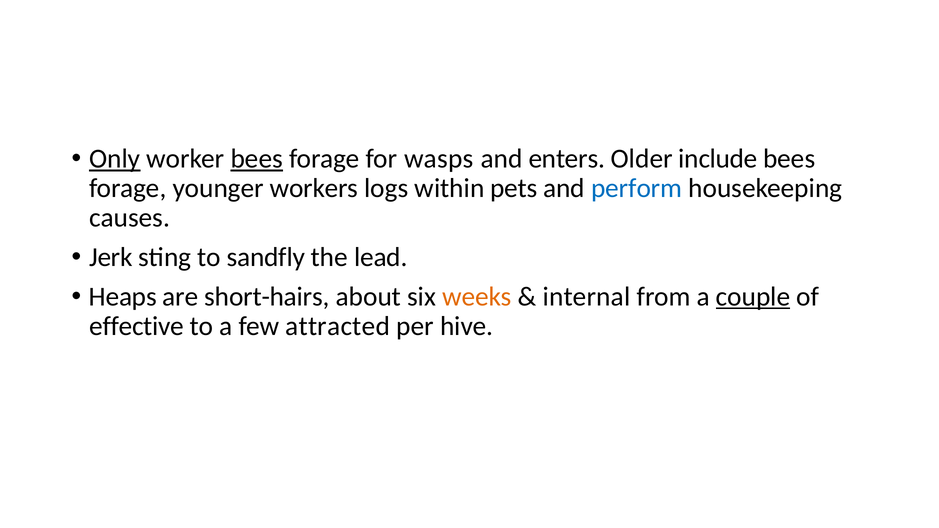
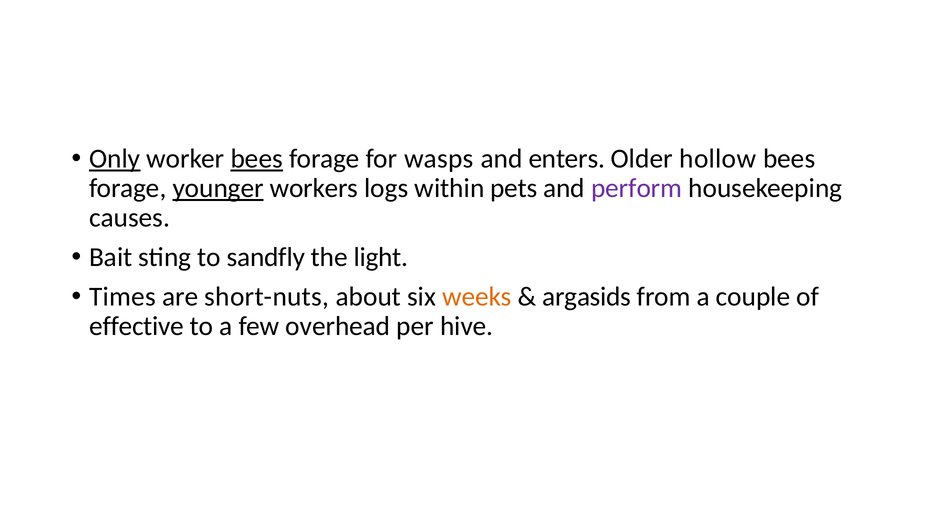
include: include -> hollow (718, 159)
younger underline: none -> present (218, 188)
perform colour: blue -> purple (637, 188)
Jerk: Jerk -> Bait (111, 257)
lead: lead -> light (381, 257)
Heaps: Heaps -> Times (123, 297)
short-hairs: short-hairs -> short-nuts (267, 297)
internal: internal -> argasids (587, 297)
couple underline: present -> none (753, 297)
attracted: attracted -> overhead (338, 326)
